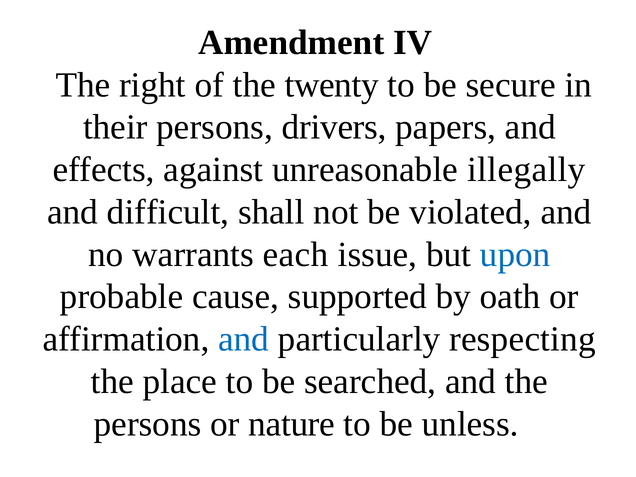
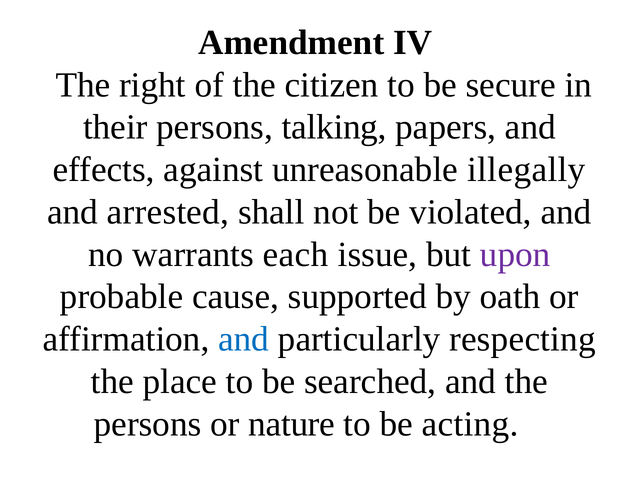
twenty: twenty -> citizen (332, 85)
drivers: drivers -> talking (334, 127)
difficult: difficult -> arrested (168, 212)
upon colour: blue -> purple (515, 254)
unless: unless -> acting (470, 424)
